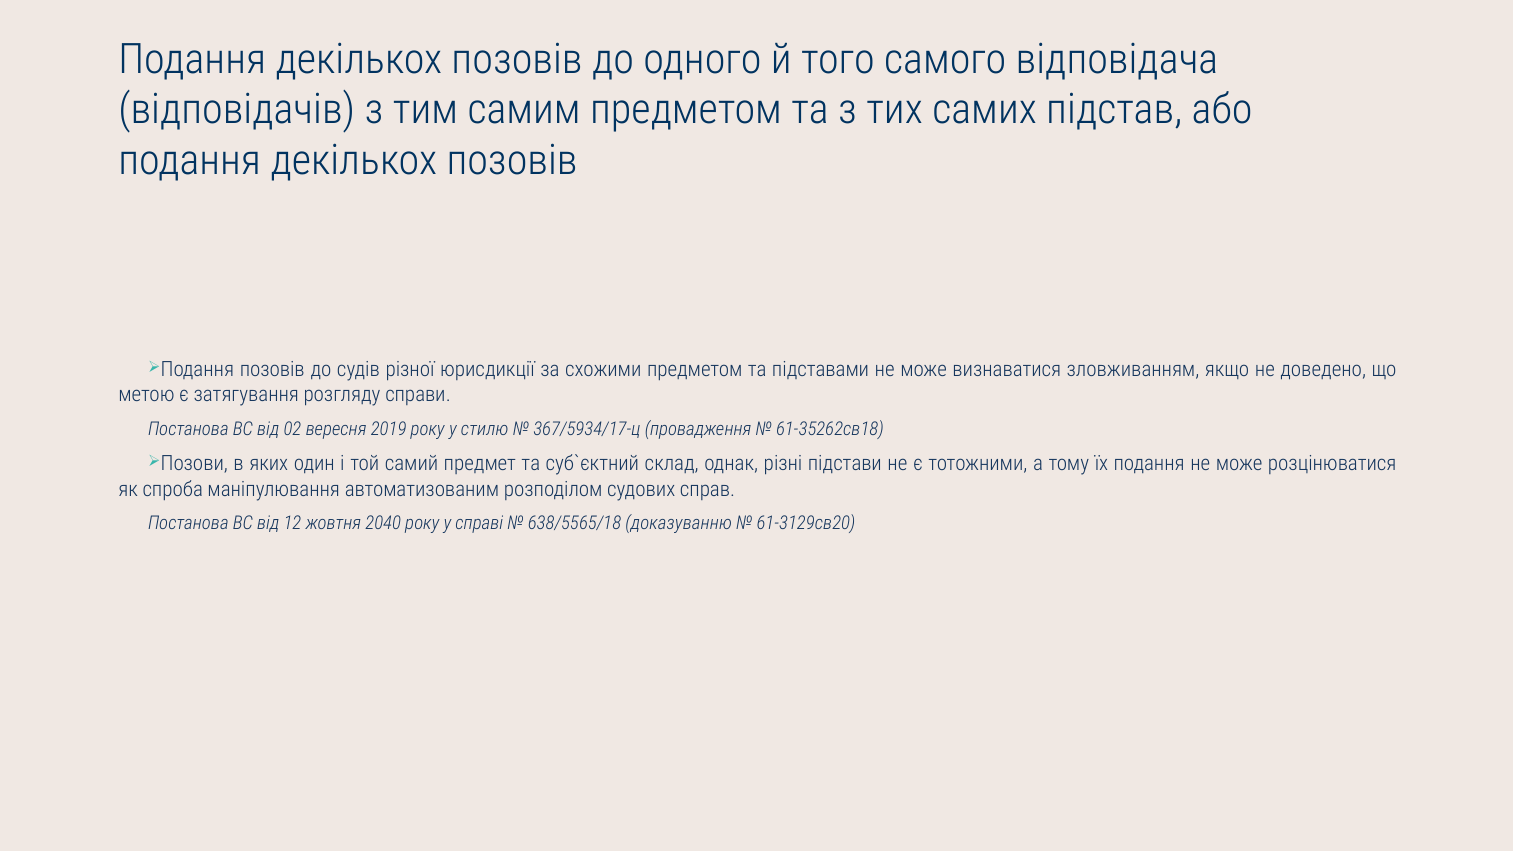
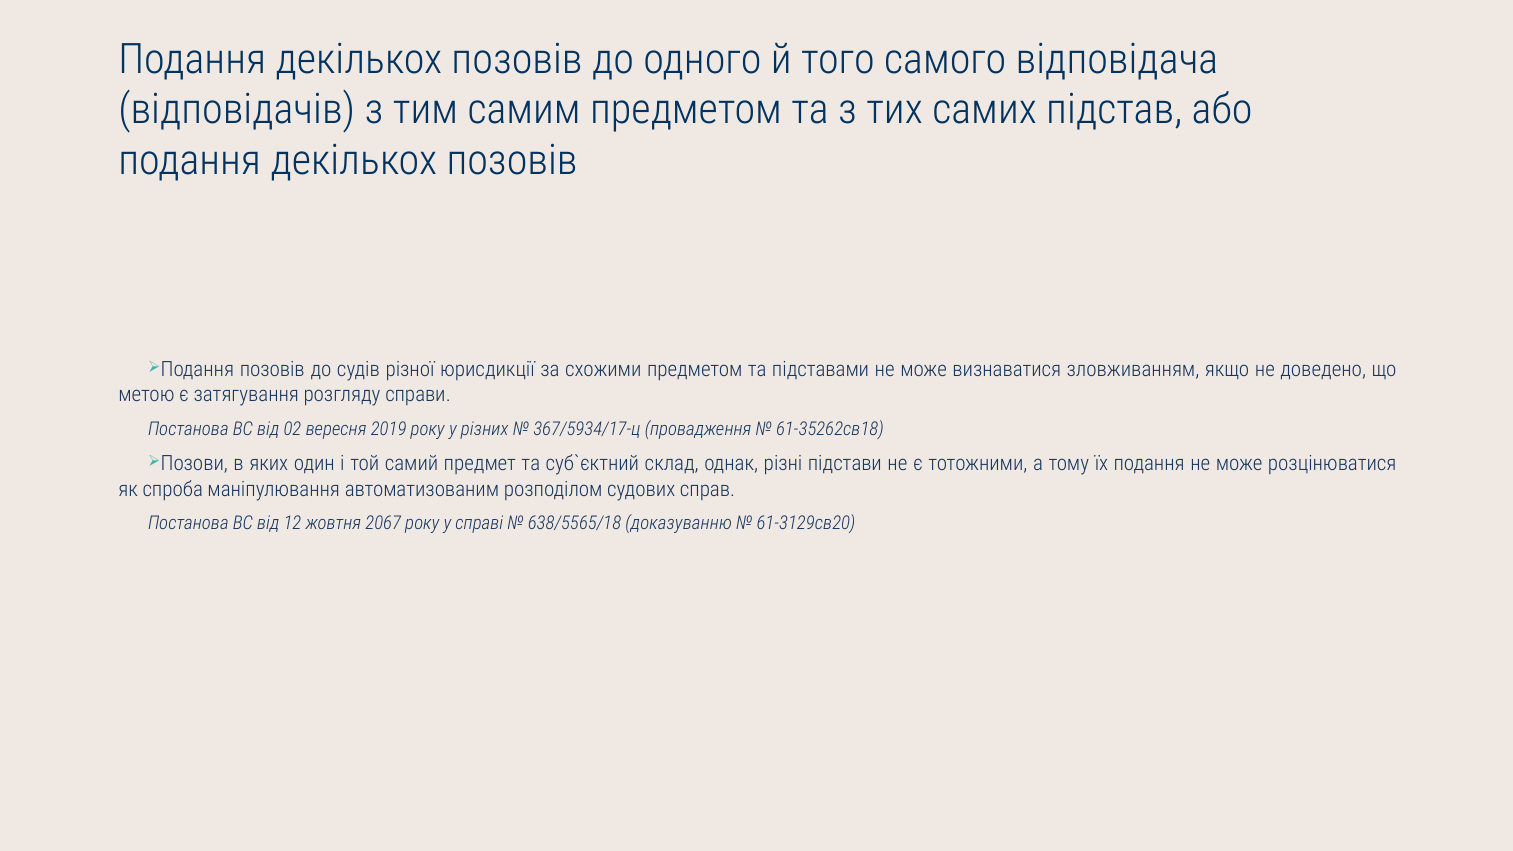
стилю: стилю -> різних (485, 429)
2040: 2040 -> 2067 (383, 524)
